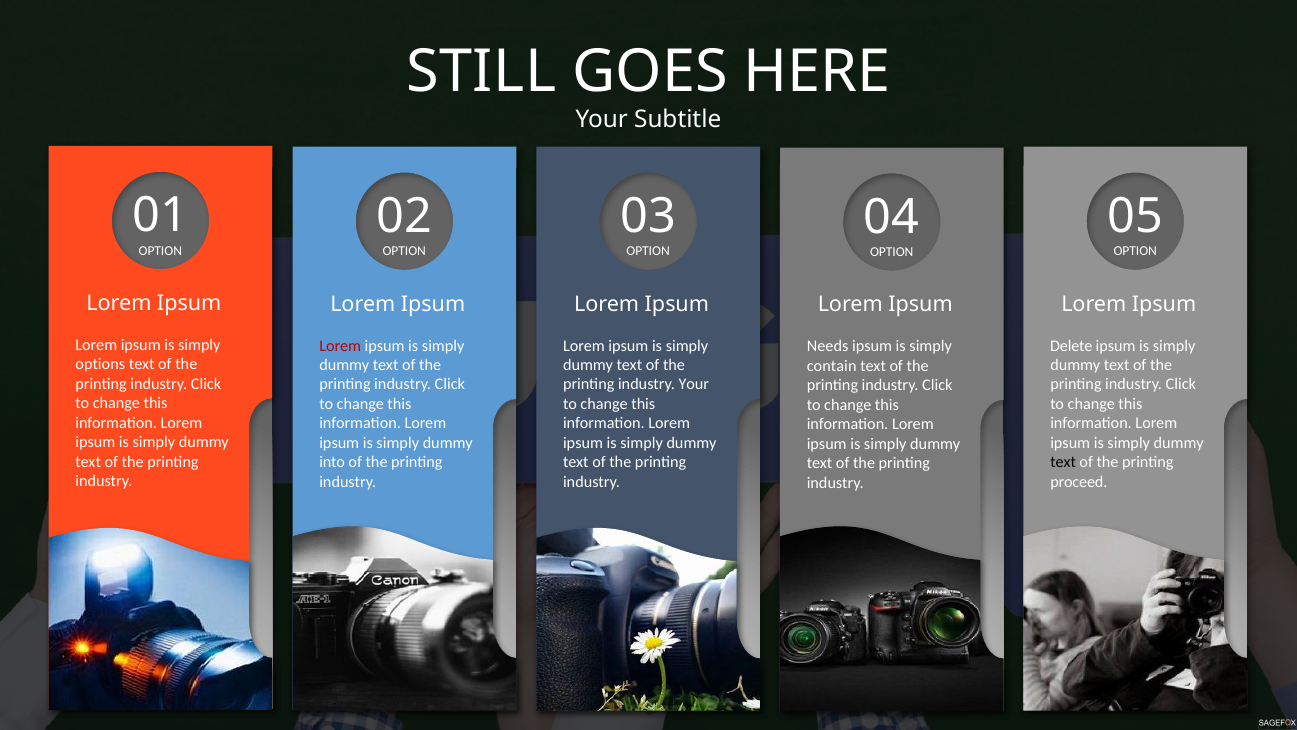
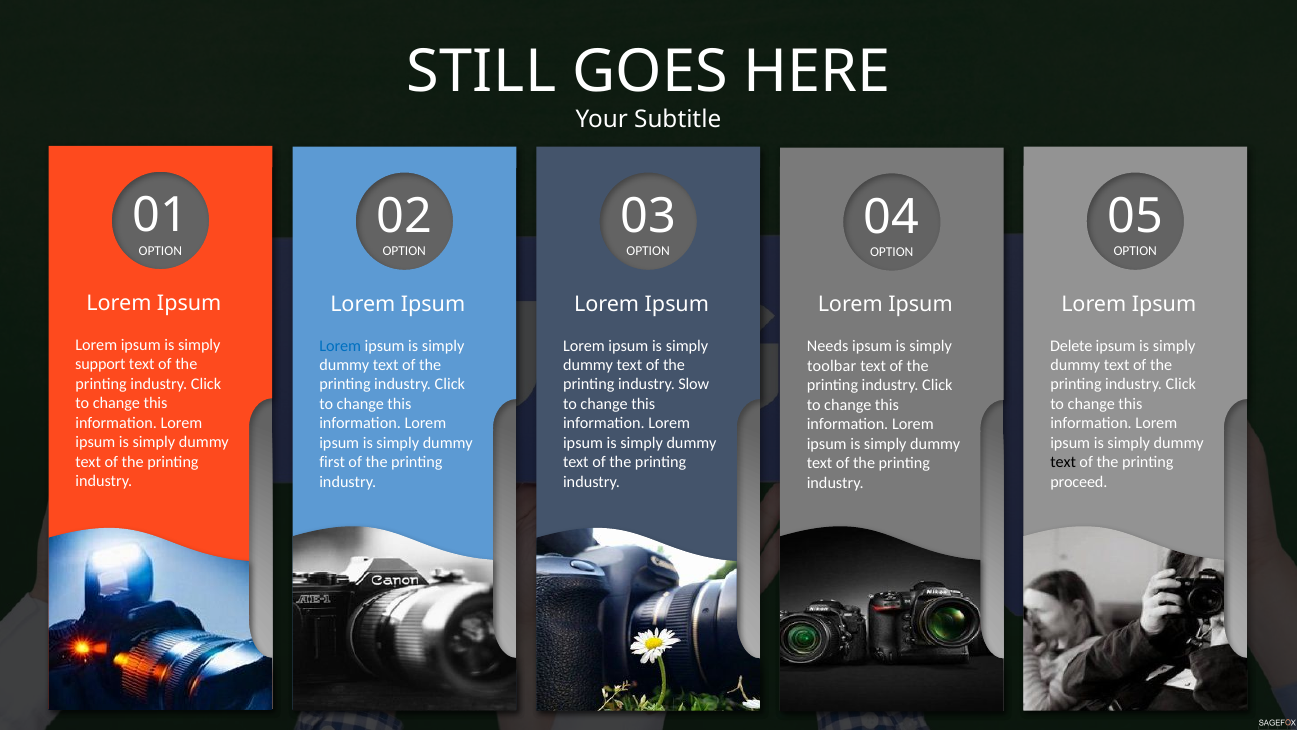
Lorem colour: red -> blue (340, 345)
options: options -> support (100, 364)
contain: contain -> toolbar (832, 366)
industry Your: Your -> Slow (694, 384)
into: into -> first (332, 462)
